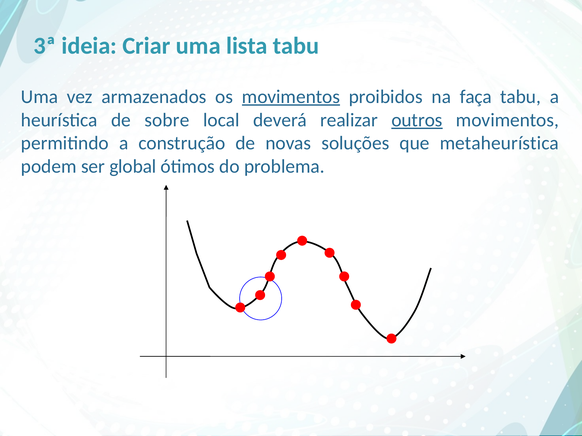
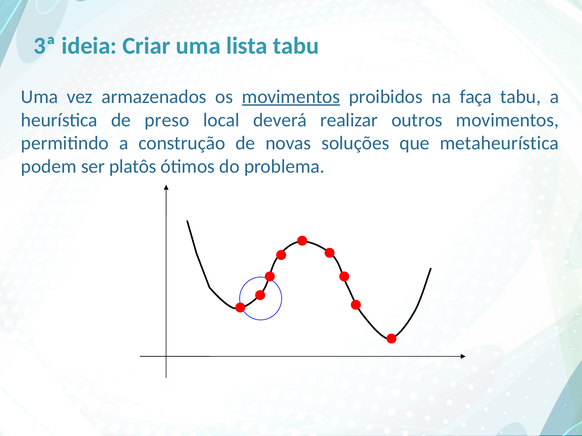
sobre: sobre -> preso (167, 120)
outros underline: present -> none (417, 120)
global: global -> platôs (133, 167)
